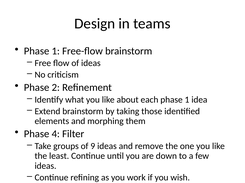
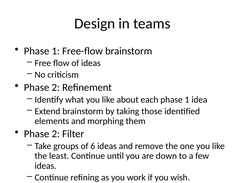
4: 4 -> 2 (56, 134)
9: 9 -> 6 (93, 147)
